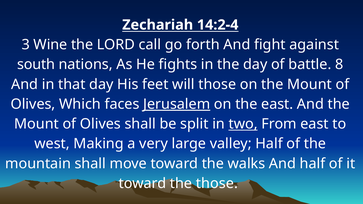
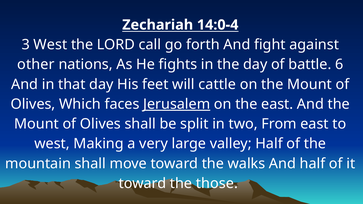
14:2-4: 14:2-4 -> 14:0-4 (218, 25)
3 Wine: Wine -> West (50, 45)
south: south -> other (36, 65)
8: 8 -> 6 (339, 65)
will those: those -> cattle (217, 84)
two underline: present -> none (243, 124)
